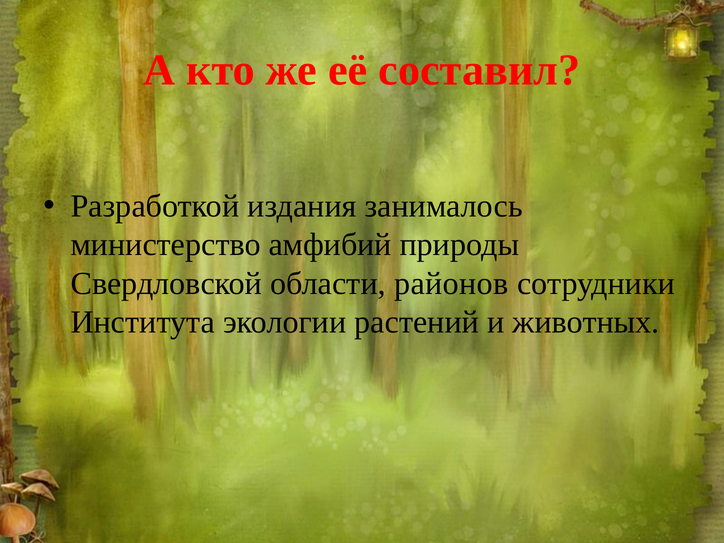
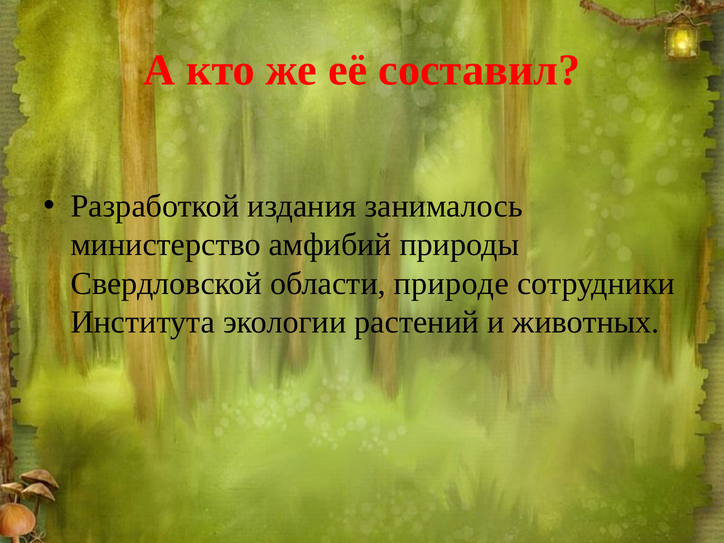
районов: районов -> природе (451, 283)
